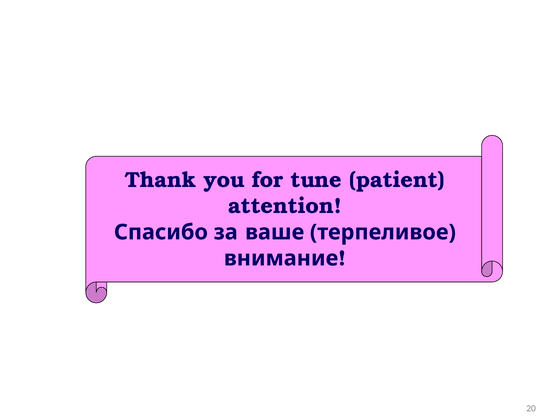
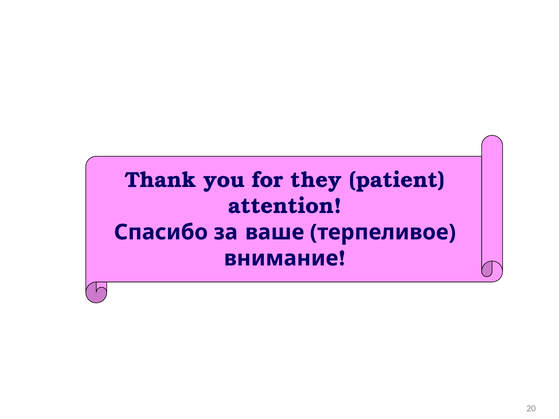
tune: tune -> they (316, 180)
